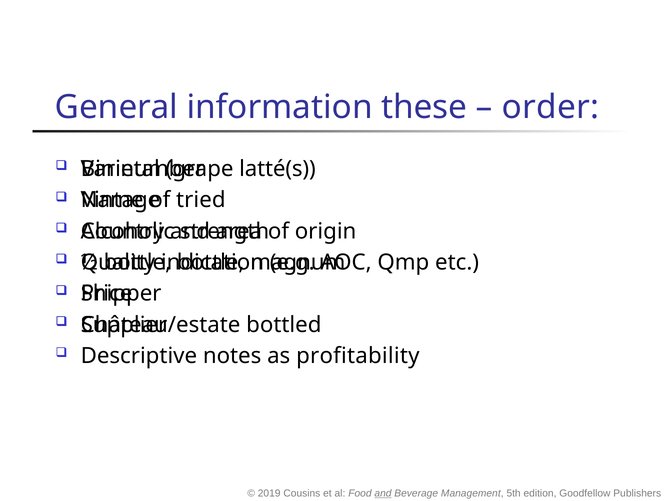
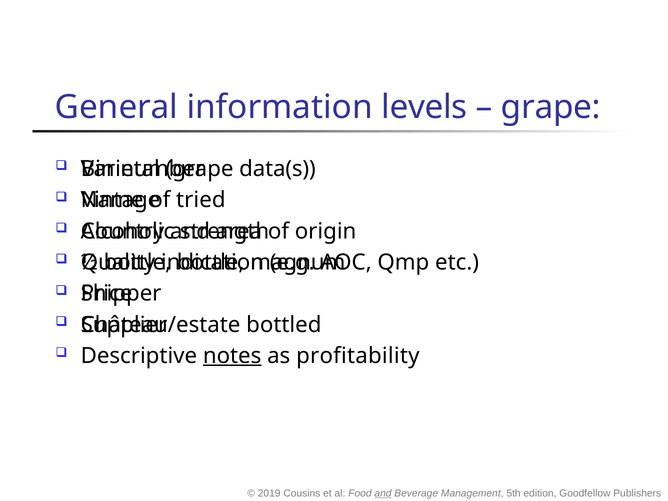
these: these -> levels (424, 107)
order: order -> grape (551, 107)
latté(s: latté(s -> data(s (277, 169)
notes underline: none -> present (232, 356)
